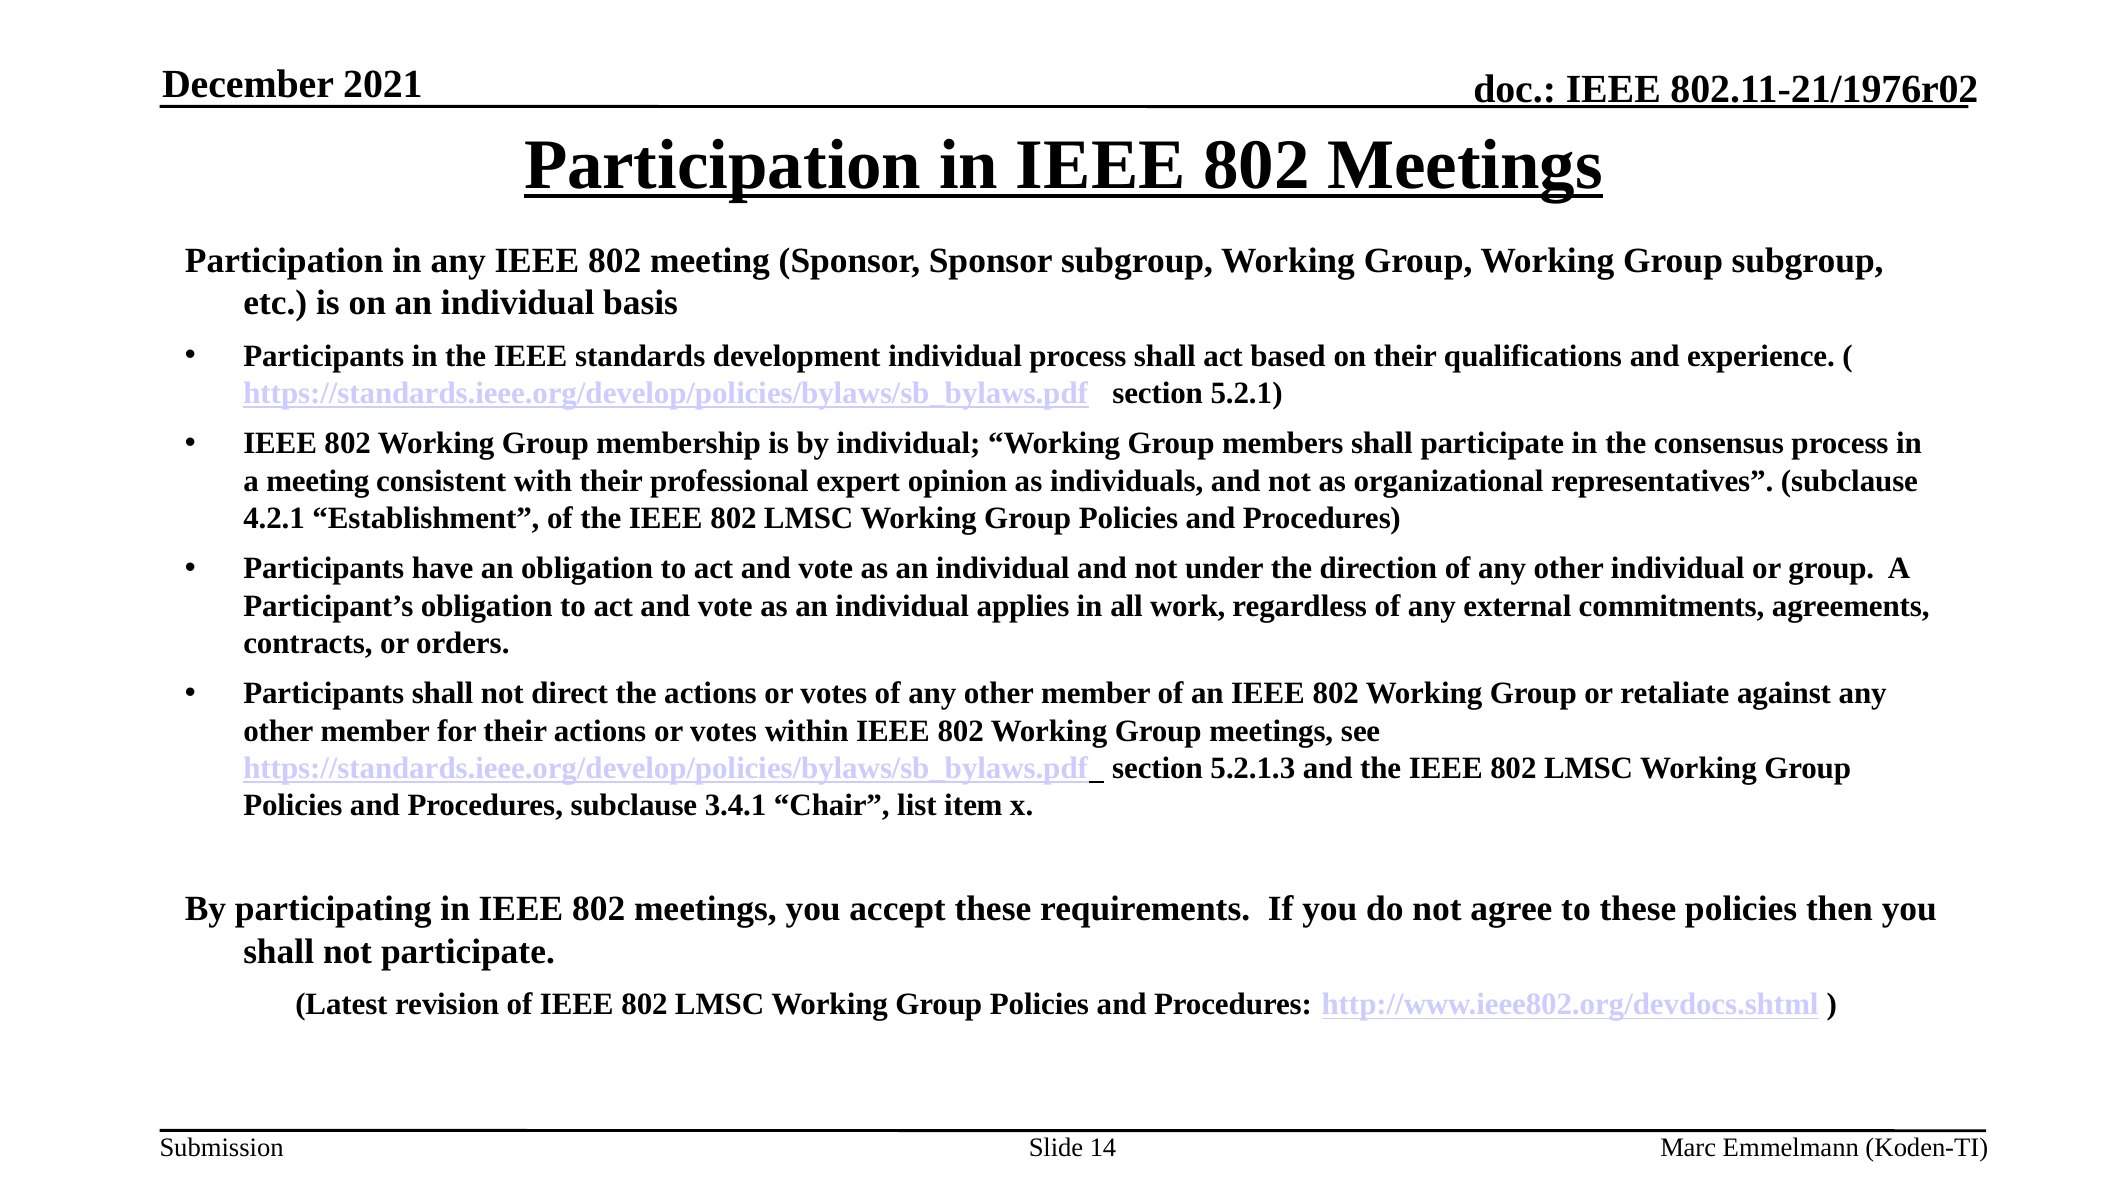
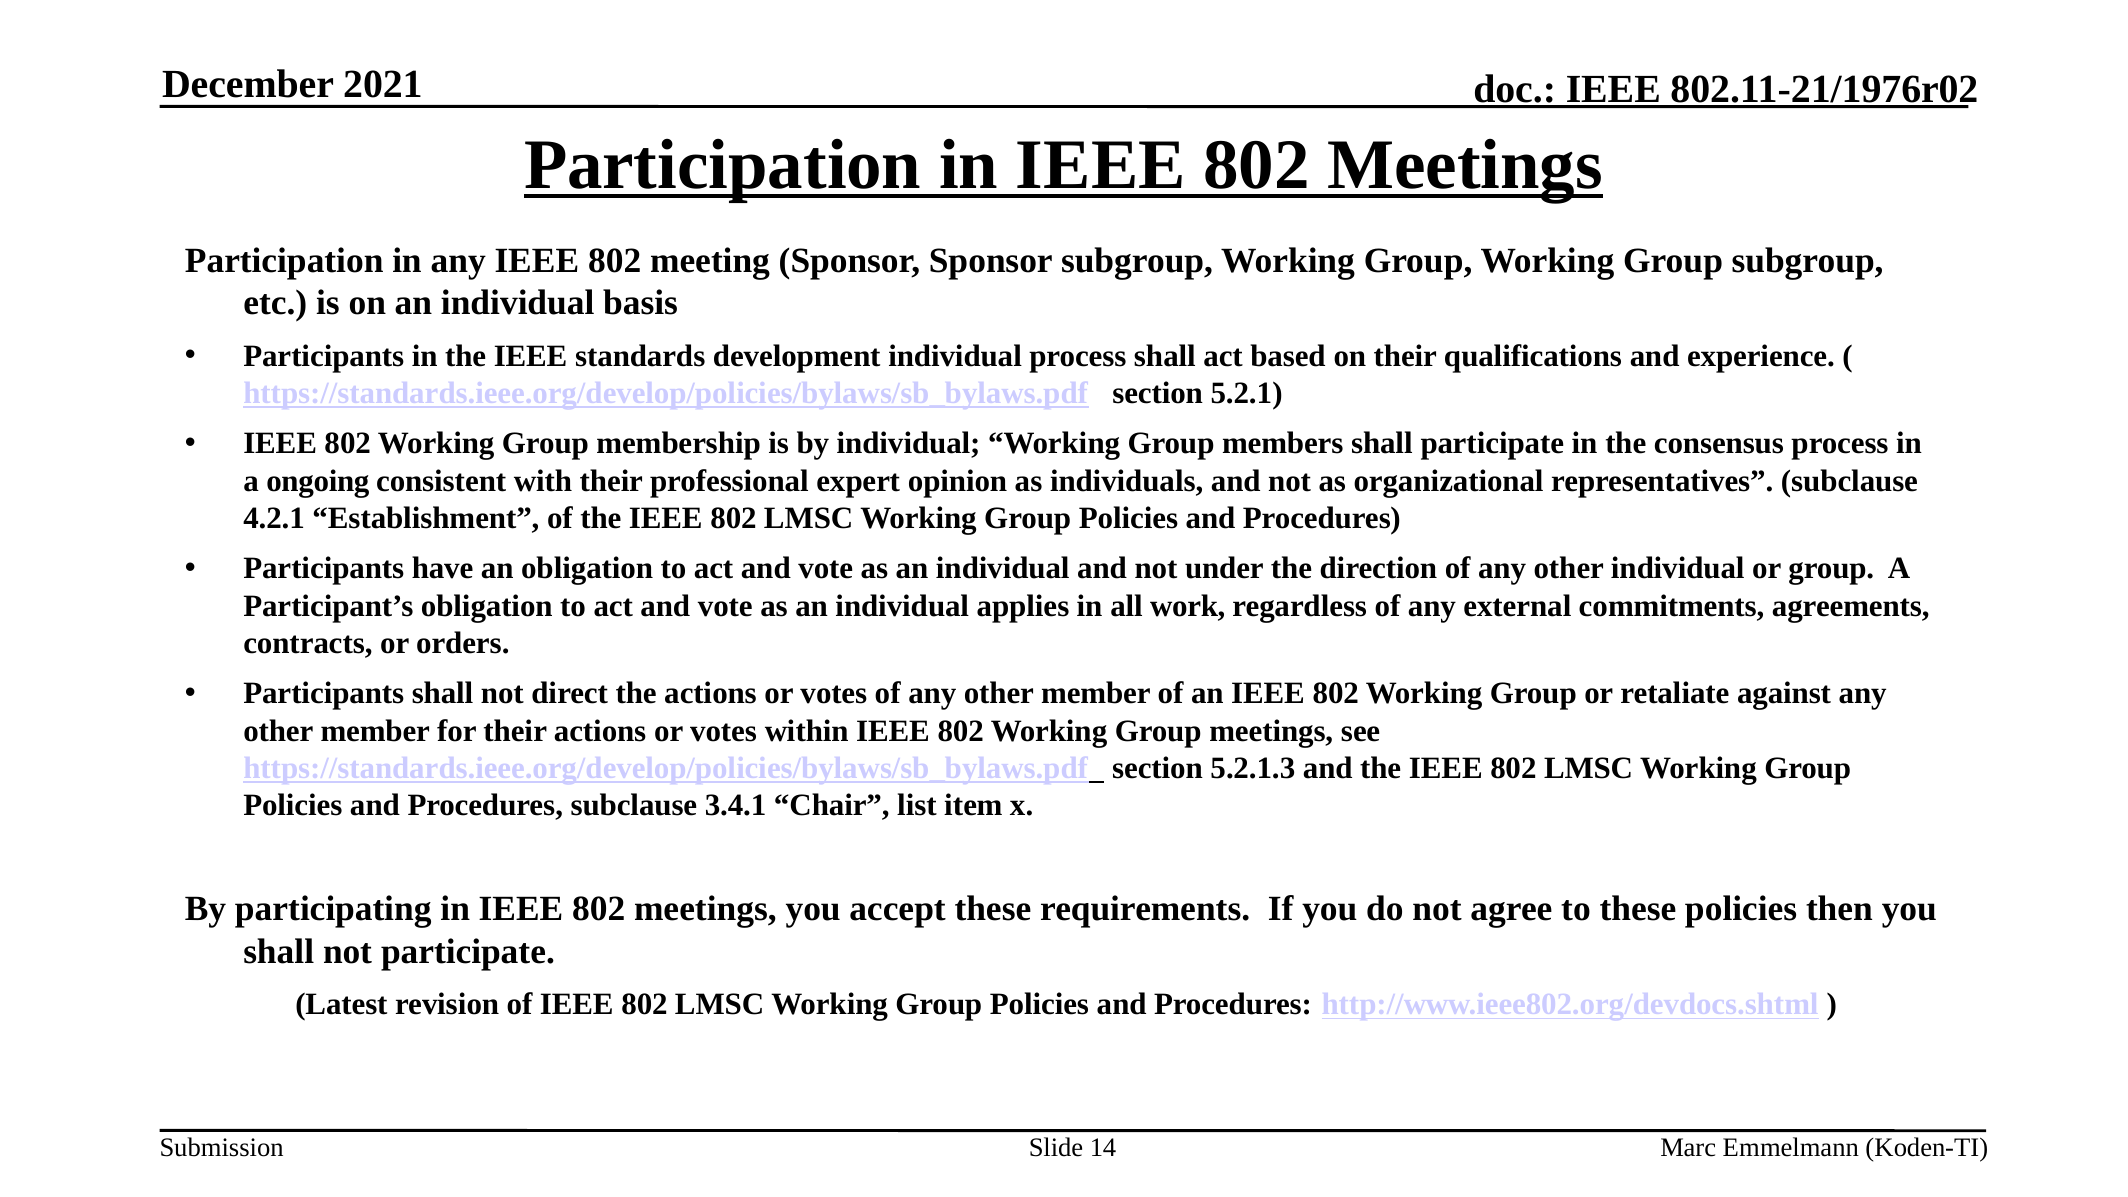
a meeting: meeting -> ongoing (318, 481)
